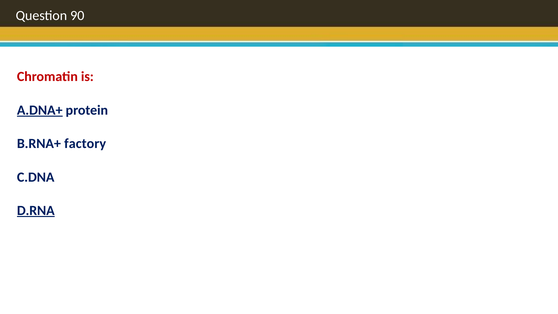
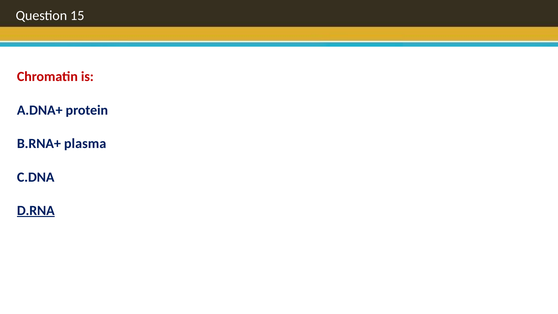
90: 90 -> 15 (77, 16)
A.DNA+ underline: present -> none (40, 110)
factory: factory -> plasma (85, 144)
